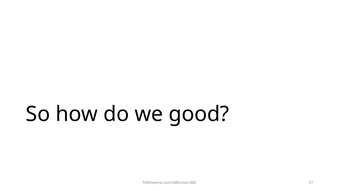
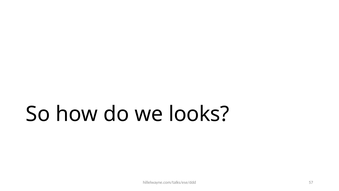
good: good -> looks (199, 114)
